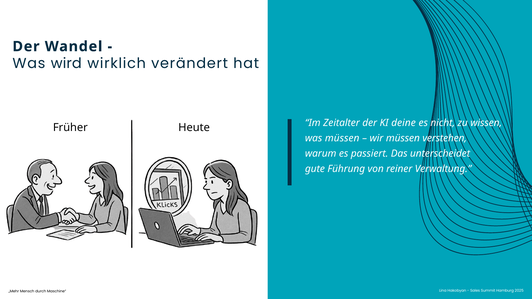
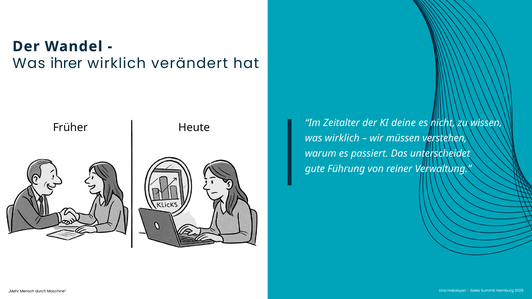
wird: wird -> ihrer (66, 63)
was müssen: müssen -> wirklich (342, 138)
